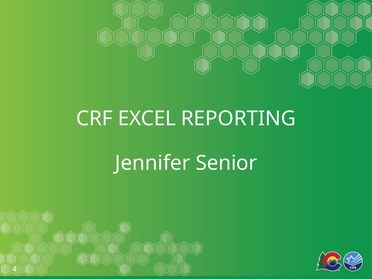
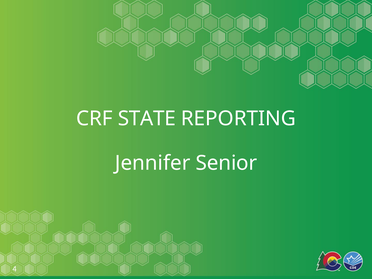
EXCEL: EXCEL -> STATE (147, 118)
